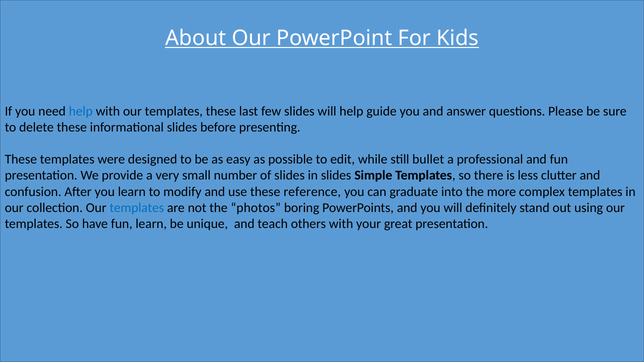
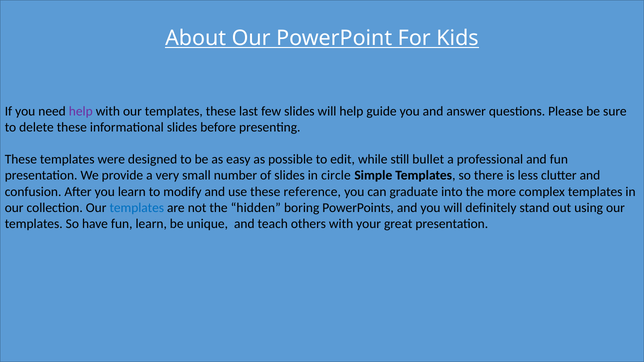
help colour: blue -> purple (81, 111)
in slides: slides -> circle (336, 176)
photos: photos -> hidden (256, 208)
